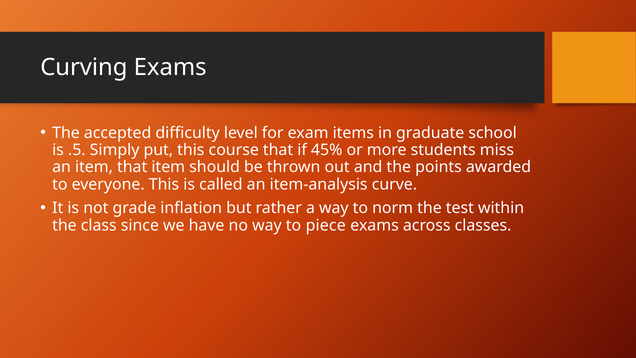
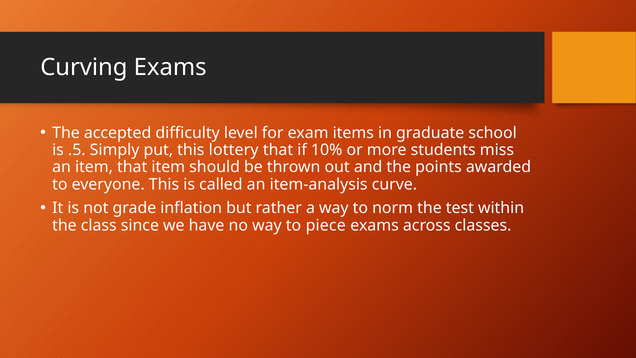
course: course -> lottery (234, 150)
45%: 45% -> 10% (327, 150)
